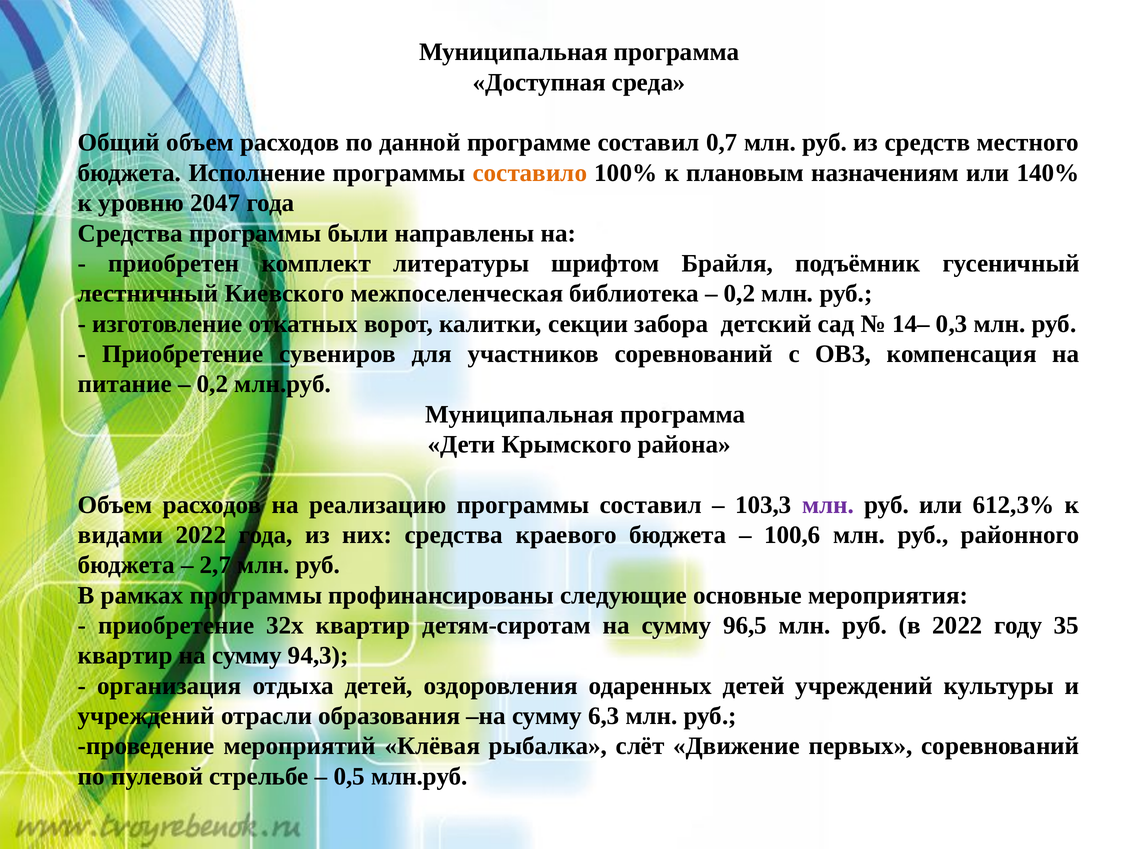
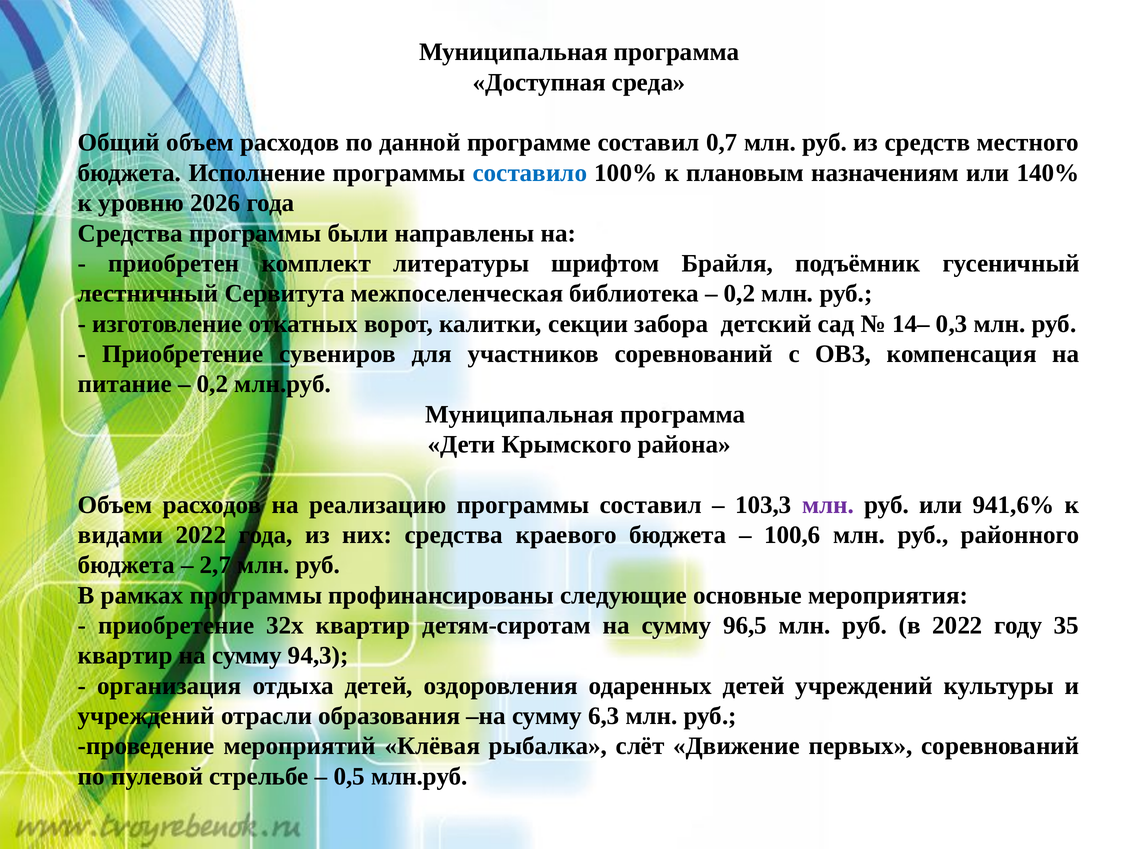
составило colour: orange -> blue (530, 173)
2047: 2047 -> 2026 (215, 203)
Киевского: Киевского -> Сервитута (285, 294)
612,3%: 612,3% -> 941,6% (1014, 505)
